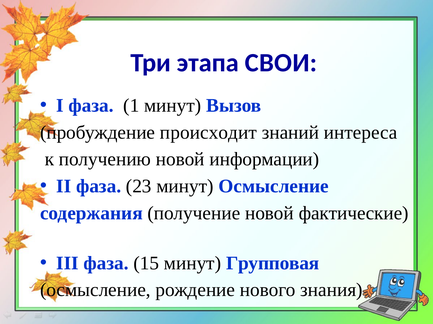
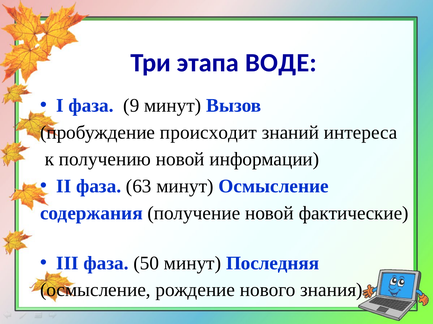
СВОИ: СВОИ -> ВОДЕ (281, 63)
1: 1 -> 9 (131, 106)
23: 23 -> 63 (139, 187)
15: 15 -> 50 (146, 264)
Групповая: Групповая -> Последняя (273, 264)
